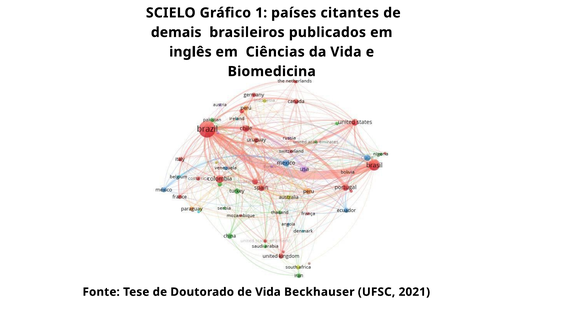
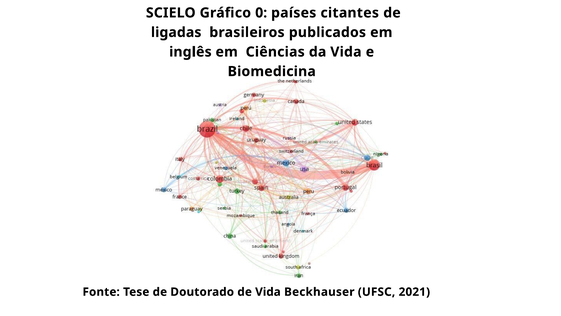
1: 1 -> 0 (261, 13)
demais: demais -> ligadas (176, 32)
